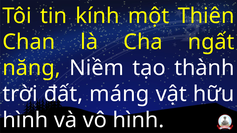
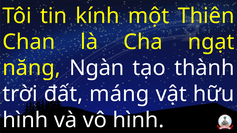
ngất: ngất -> ngạt (211, 42)
Niềm: Niềm -> Ngàn (97, 68)
